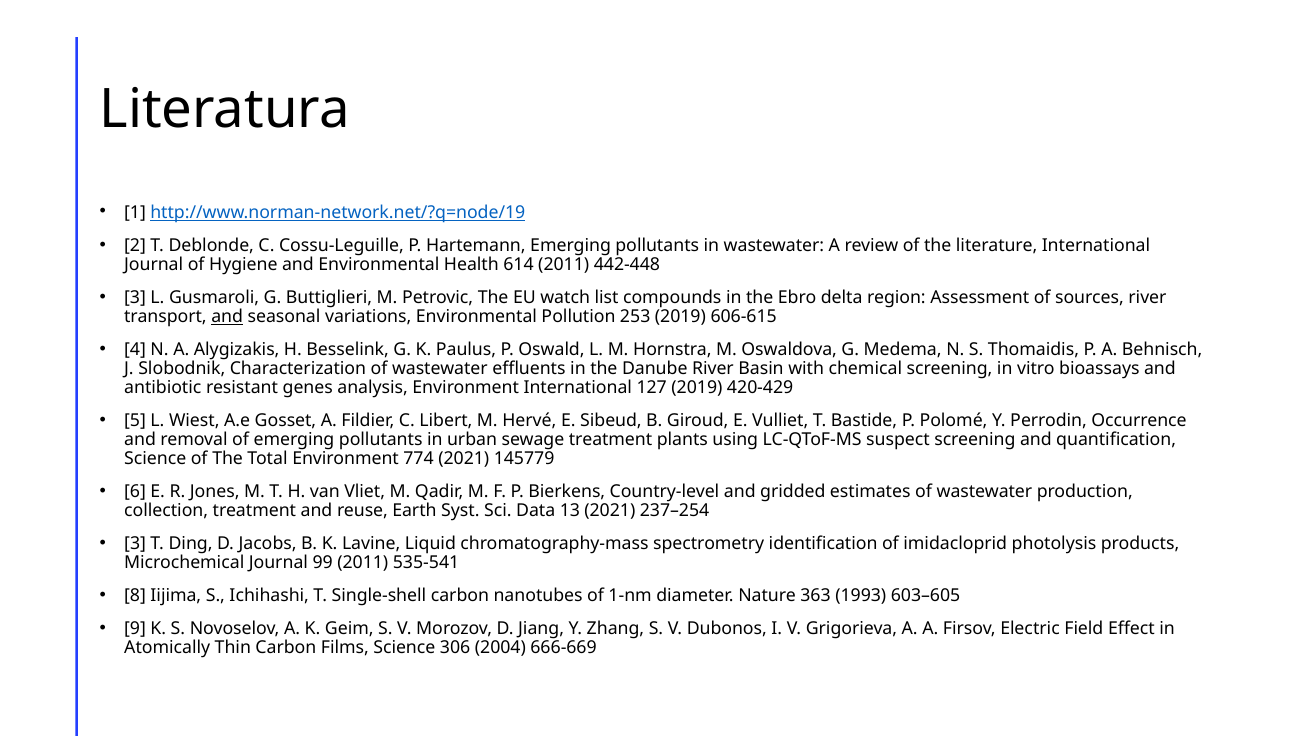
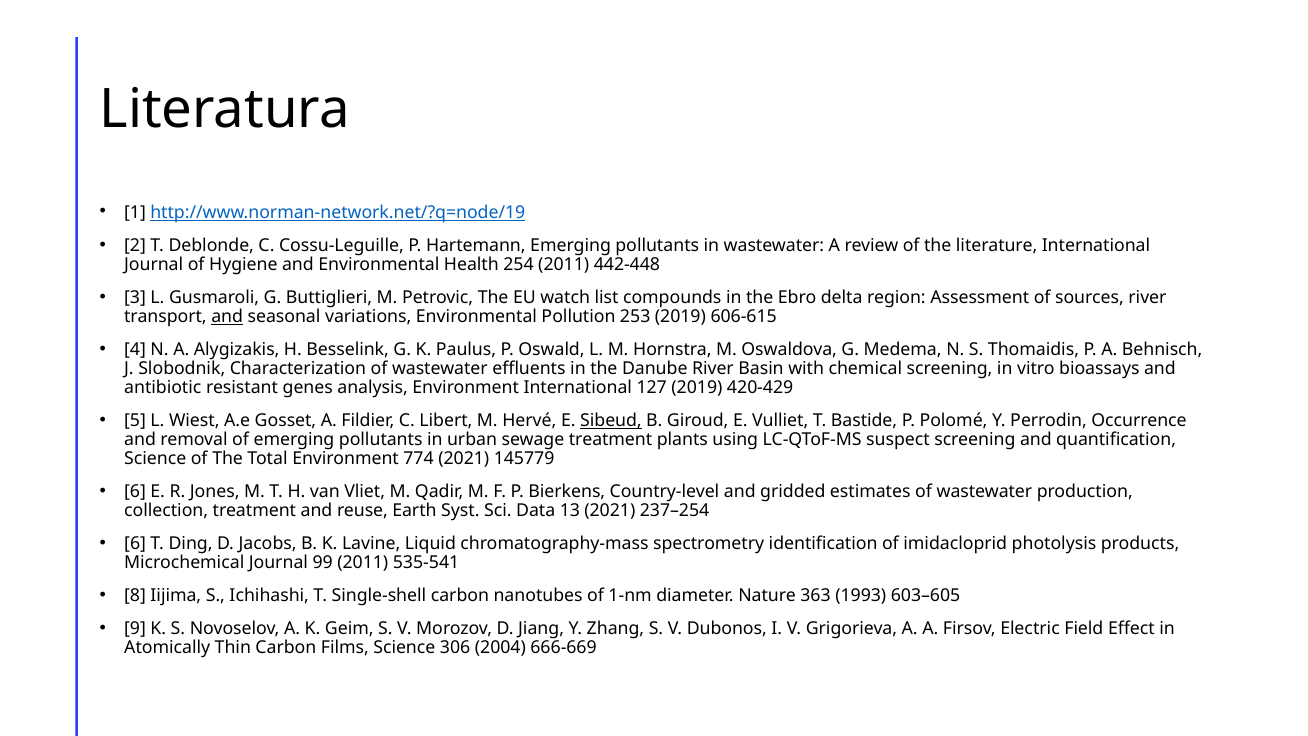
614: 614 -> 254 (519, 265)
Sibeud underline: none -> present (611, 420)
3: 3 -> 6 (135, 544)
